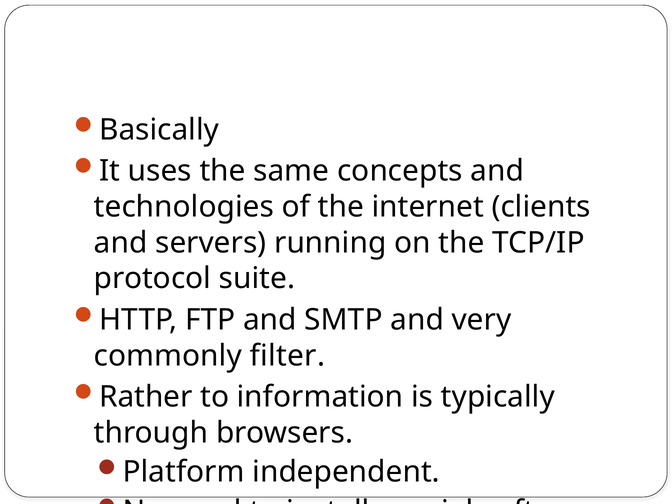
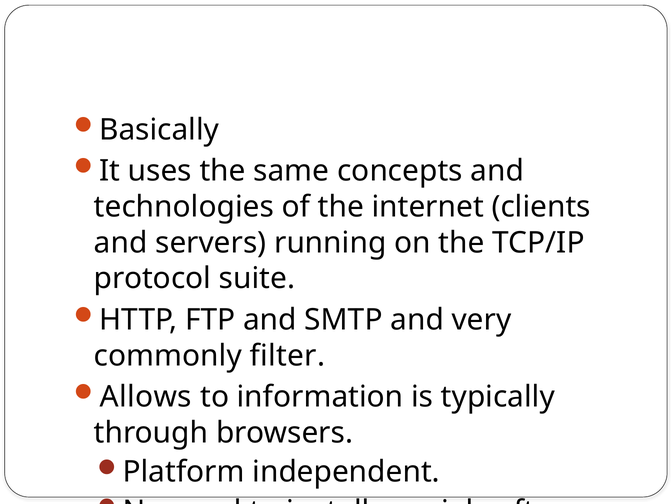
Rather: Rather -> Allows (146, 397)
